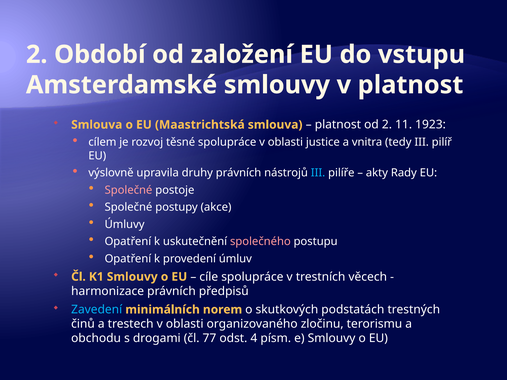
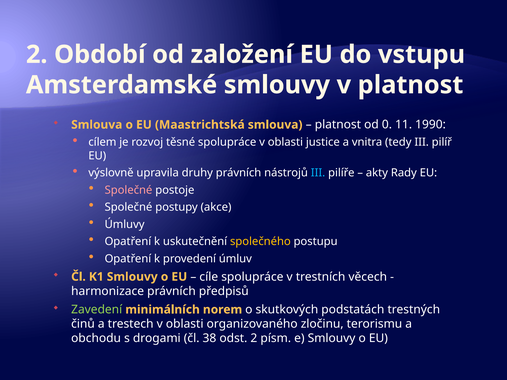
od 2: 2 -> 0 (387, 125)
1923: 1923 -> 1990 (431, 125)
společného colour: pink -> yellow (260, 242)
Zavedení colour: light blue -> light green (97, 310)
77: 77 -> 38 (209, 339)
odst 4: 4 -> 2 (254, 339)
